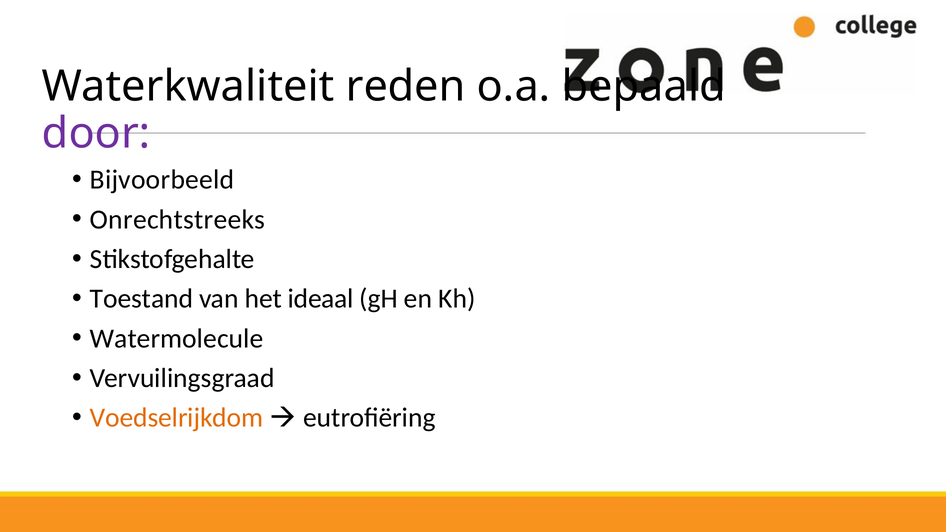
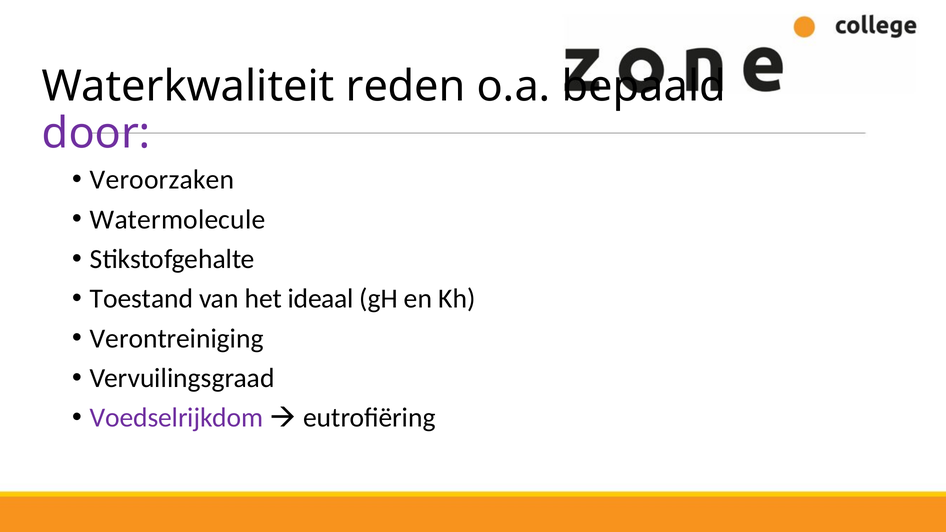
Bijvoorbeeld: Bijvoorbeeld -> Veroorzaken (162, 180)
Onrechtstreeks: Onrechtstreeks -> Watermolecule (178, 219)
Watermolecule: Watermolecule -> Verontreiniging (177, 338)
Voedselrijkdom colour: orange -> purple (177, 418)
